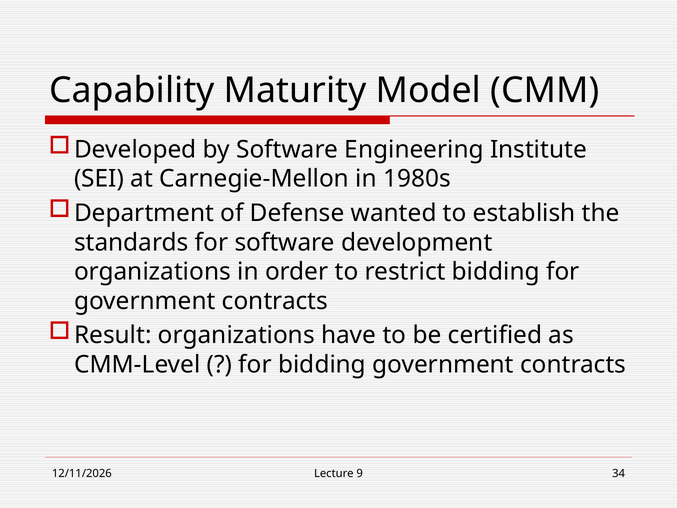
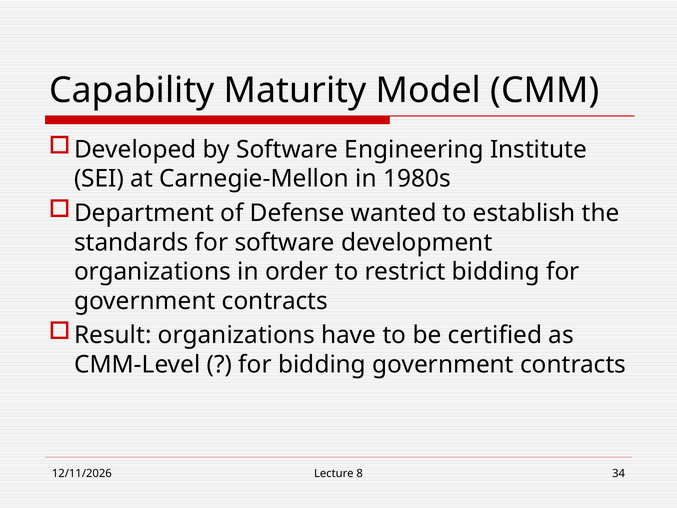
9: 9 -> 8 (360, 473)
